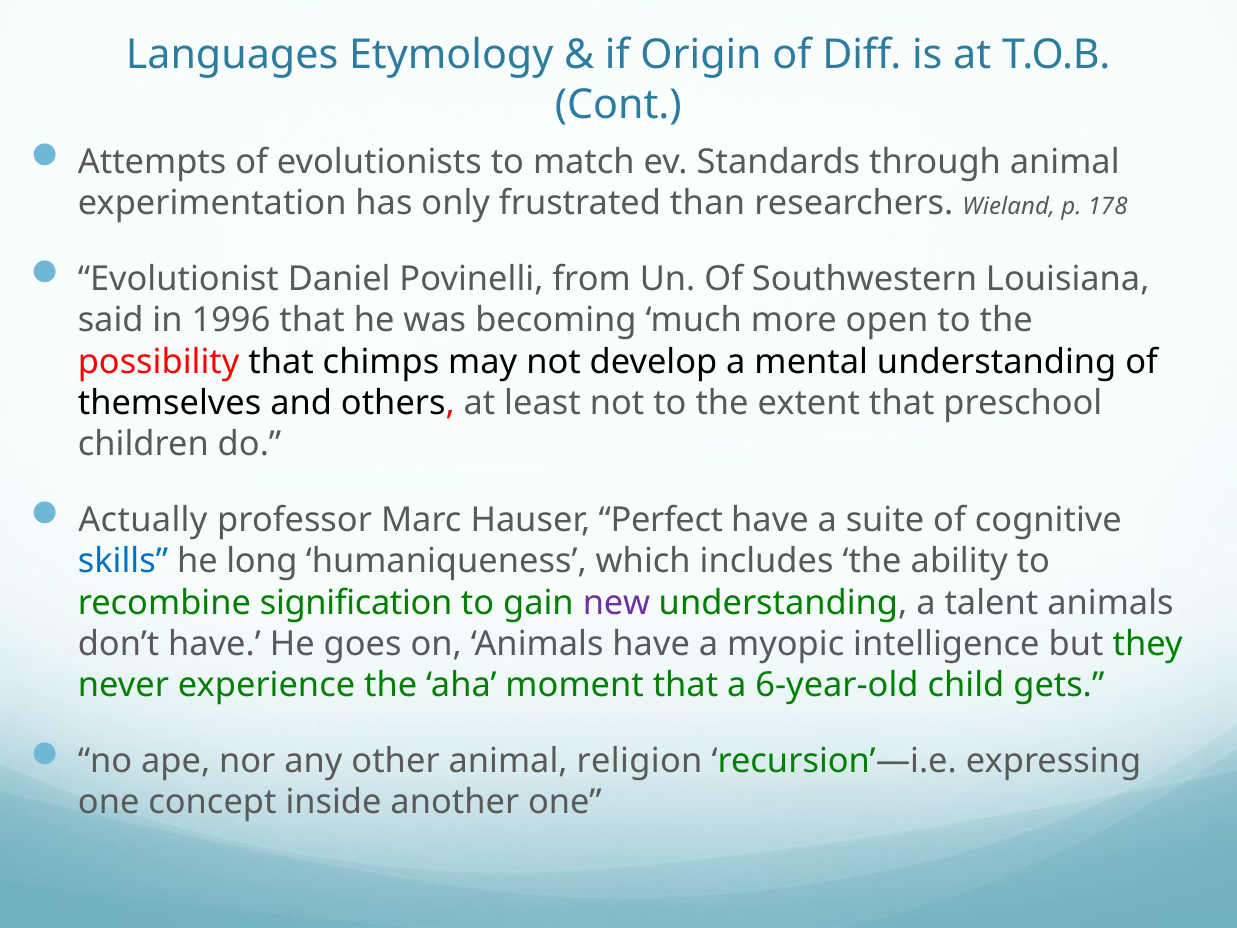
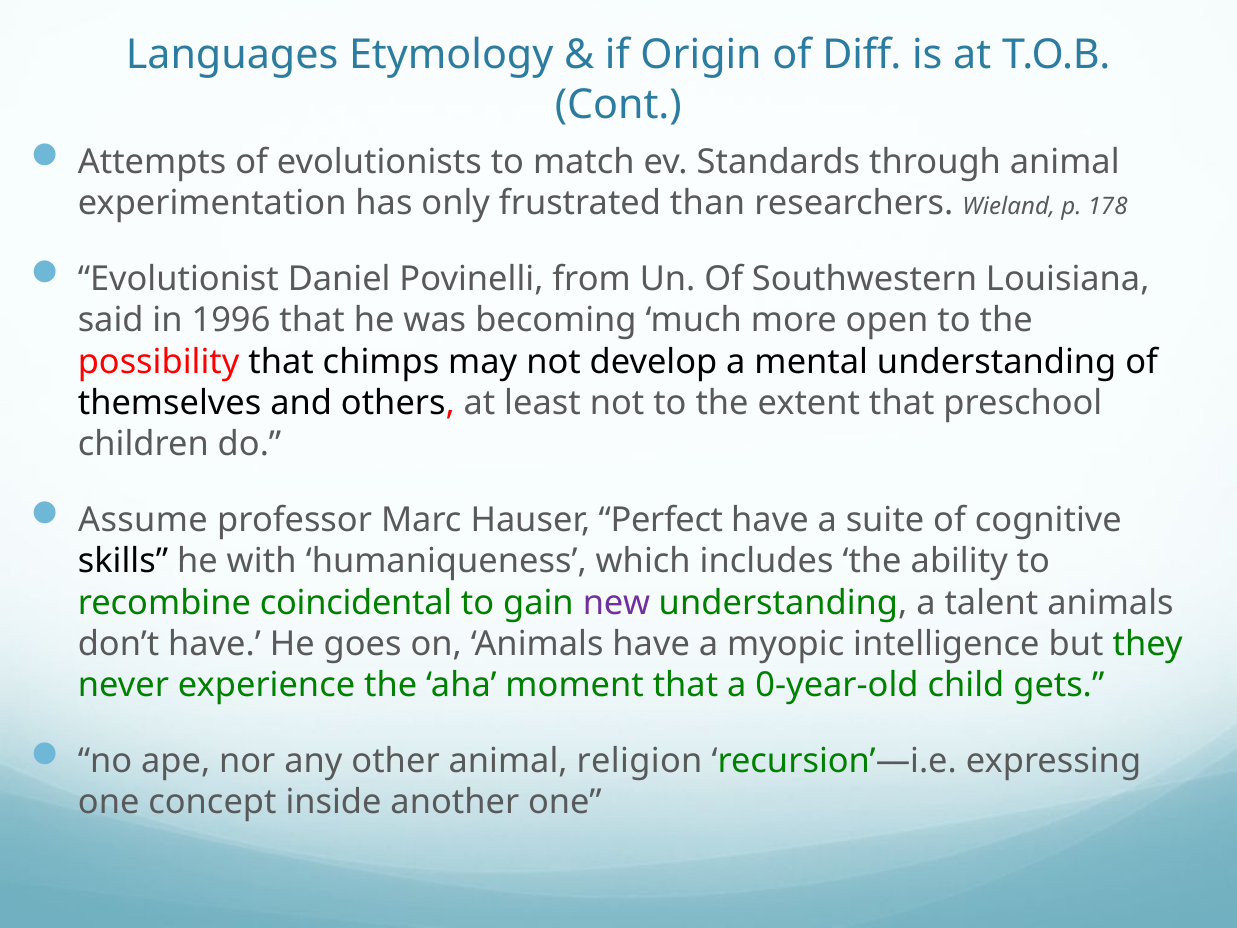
Actually: Actually -> Assume (143, 520)
skills colour: blue -> black (123, 561)
long: long -> with (262, 561)
signification: signification -> coincidental (356, 603)
6-year-old: 6-year-old -> 0-year-old (837, 685)
